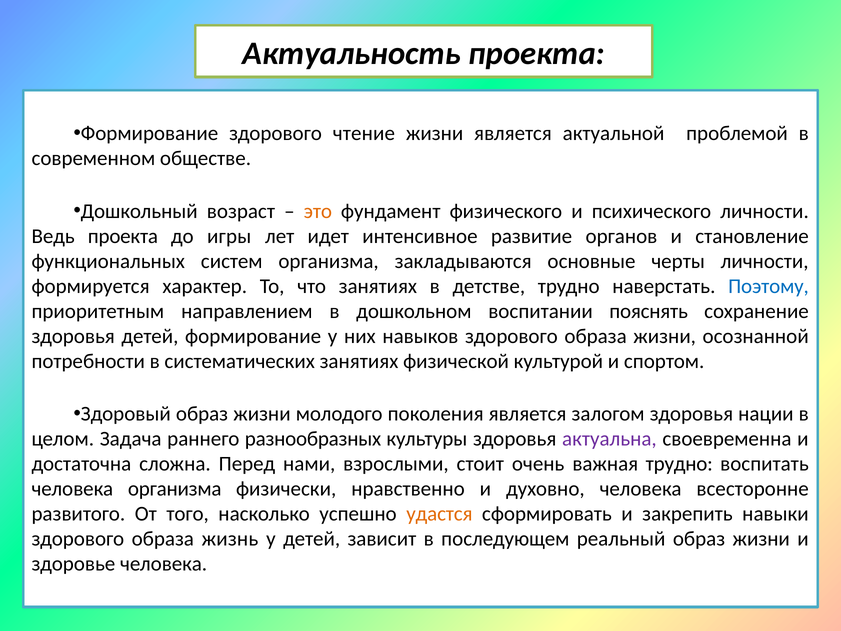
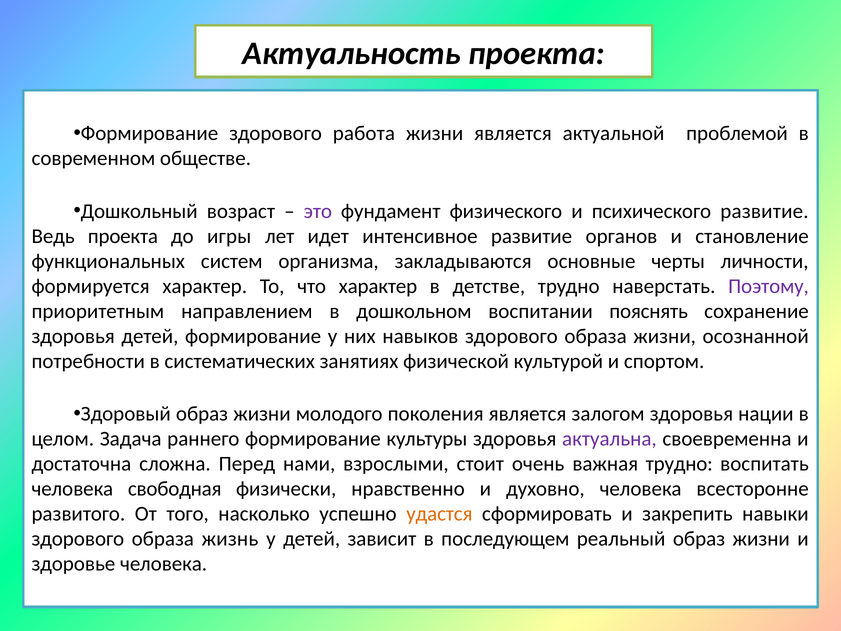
чтение: чтение -> работа (364, 133)
это colour: orange -> purple (318, 211)
психического личности: личности -> развитие (765, 211)
что занятиях: занятиях -> характер (378, 286)
Поэтому colour: blue -> purple (768, 286)
раннего разнообразных: разнообразных -> формирование (313, 439)
человека организма: организма -> свободная (175, 489)
